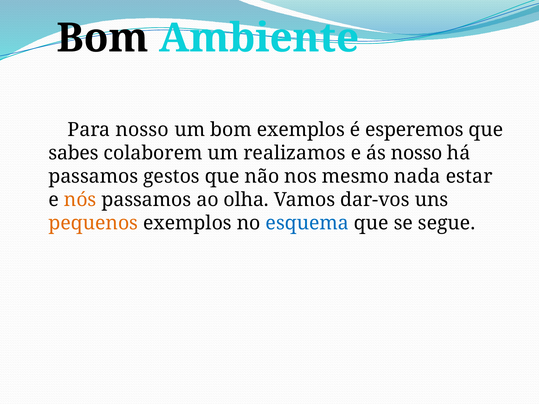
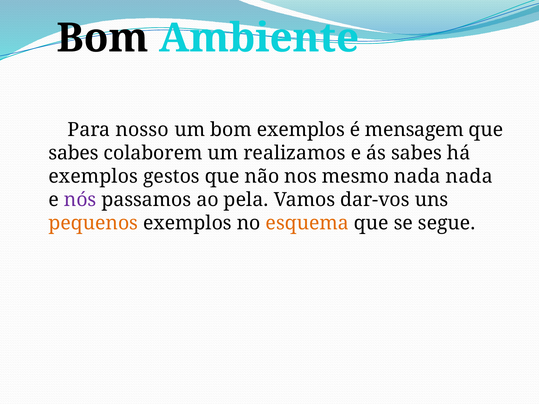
esperemos: esperemos -> mensagem (414, 130)
ás nosso: nosso -> sabes (416, 153)
passamos: passamos -> exemplos (93, 176)
nada estar: estar -> nada (469, 176)
nós colour: orange -> purple (80, 200)
olha: olha -> pela (246, 200)
esquema colour: blue -> orange (307, 223)
